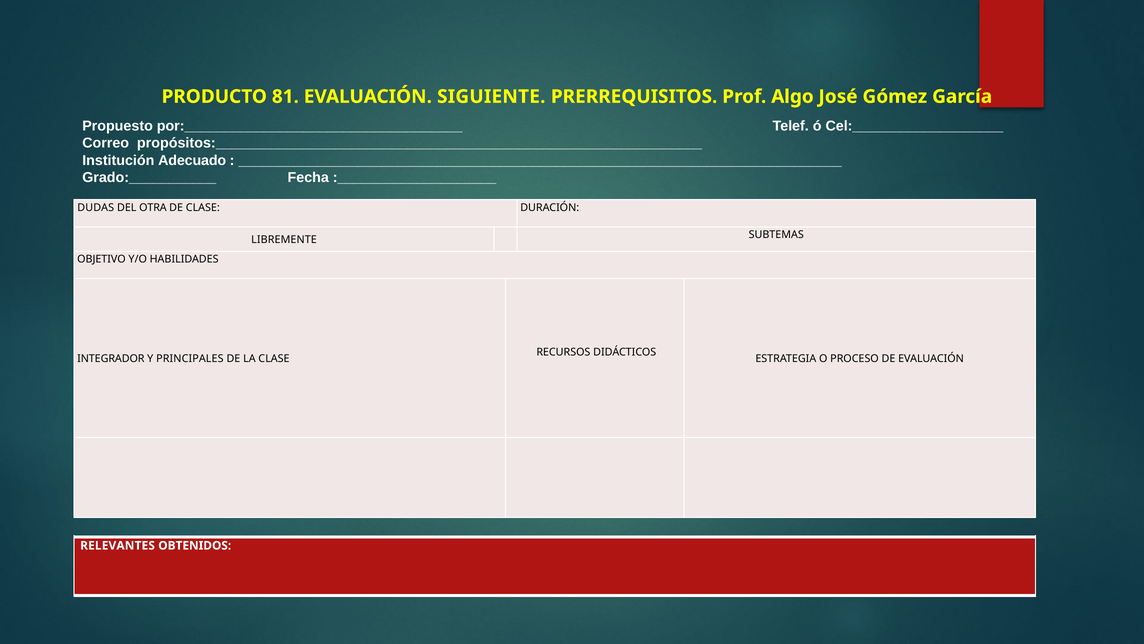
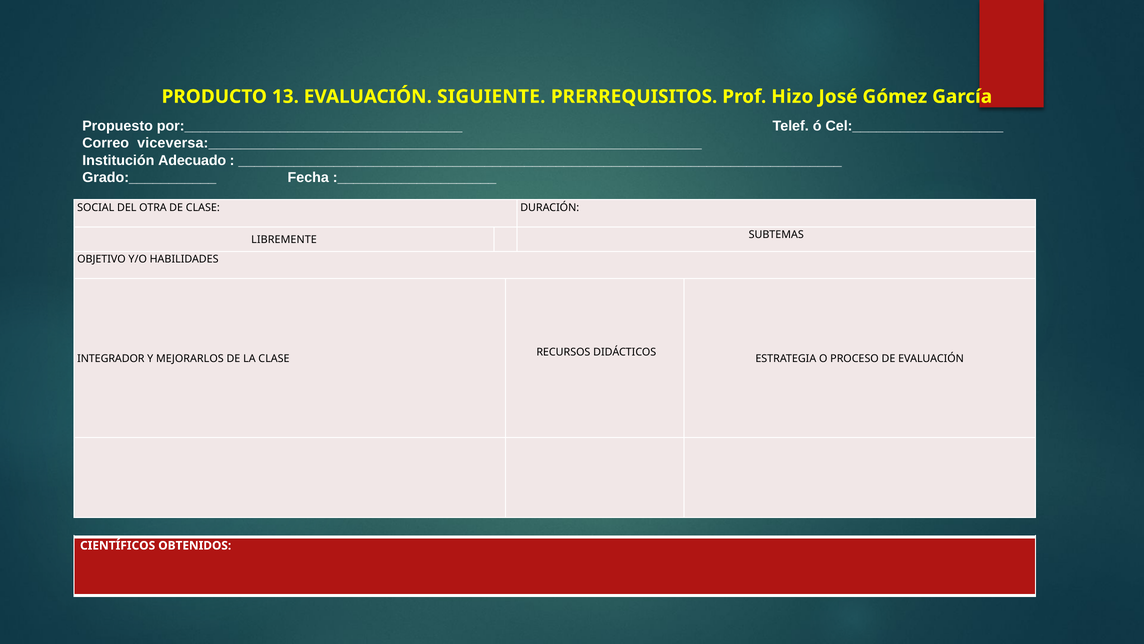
81: 81 -> 13 (285, 97)
Algo: Algo -> Hizo (792, 97)
propósitos:_____________________________________________________________: propósitos:_____________________________________________________________ -> viceversa:_____________________________________________________________ (419, 143)
DUDAS: DUDAS -> SOCIAL (96, 207)
PRINCIPALES: PRINCIPALES -> MEJORARLOS (190, 359)
RELEVANTES: RELEVANTES -> CIENTÍFICOS (118, 545)
